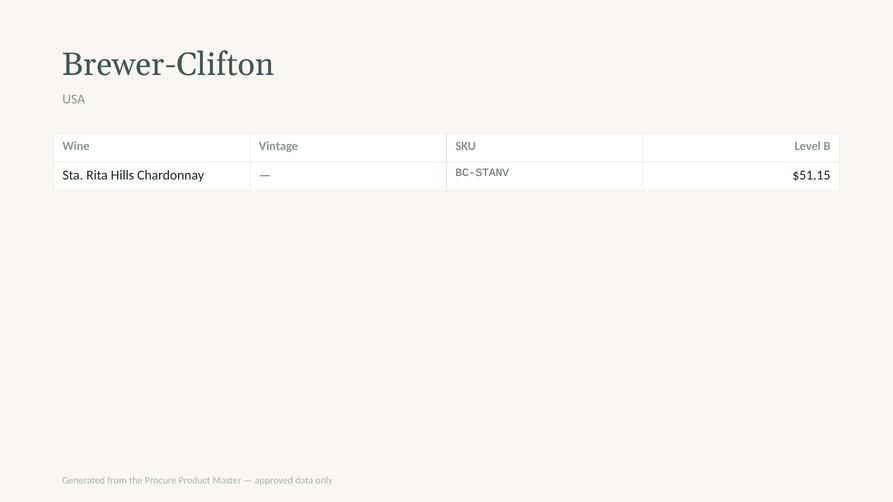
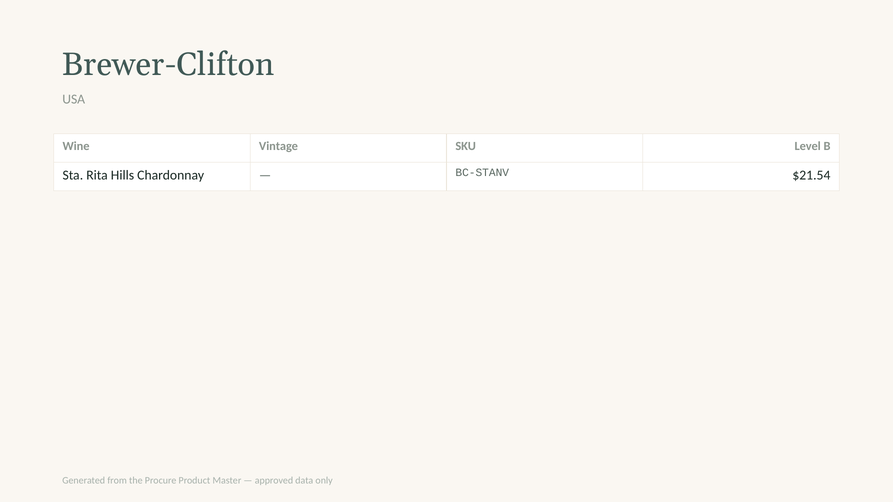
$51.15: $51.15 -> $21.54 (811, 176)
